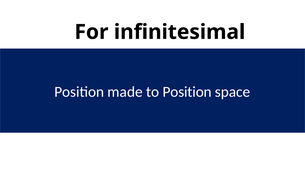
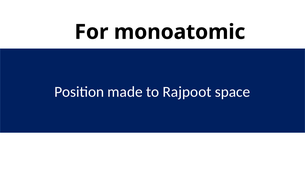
infinitesimal: infinitesimal -> monoatomic (180, 32)
to Position: Position -> Rajpoot (187, 92)
